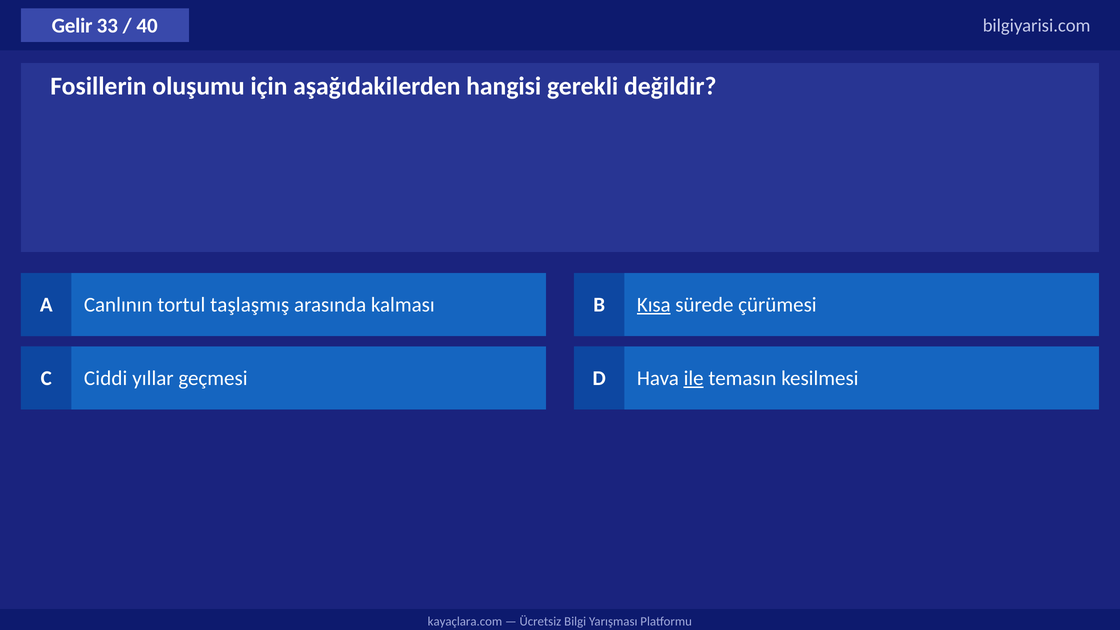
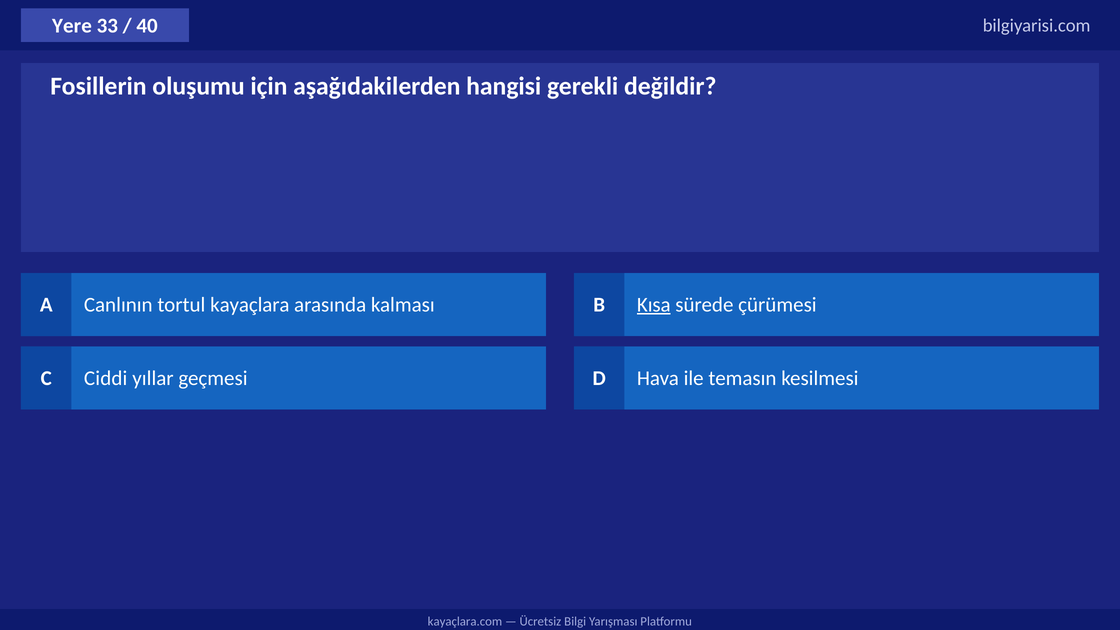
Gelir: Gelir -> Yere (72, 26)
taşlaşmış: taşlaşmış -> kayaçlara (250, 305)
ile underline: present -> none (694, 378)
